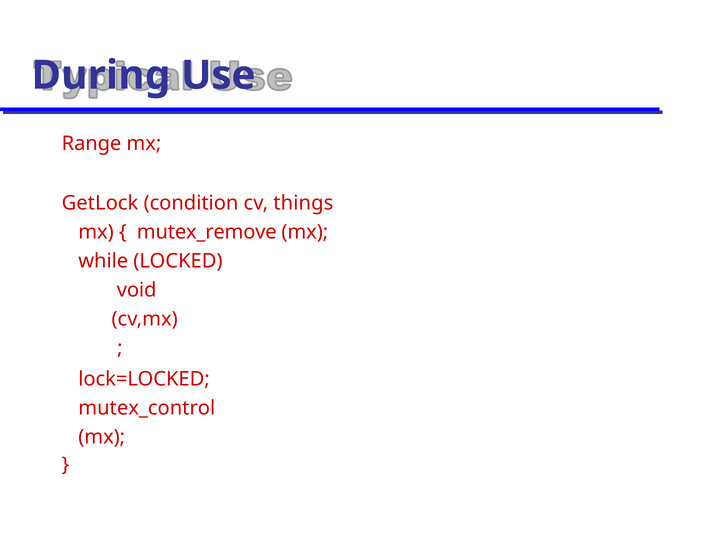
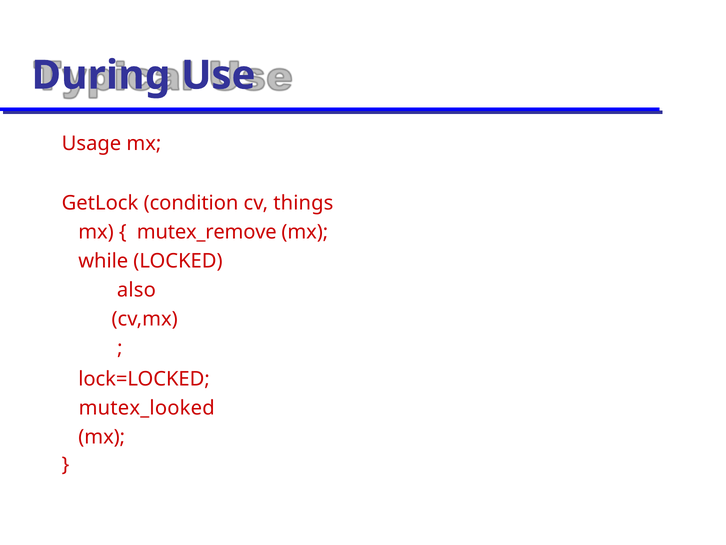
Range: Range -> Usage (91, 143)
void: void -> also (136, 290)
mutex_control: mutex_control -> mutex_looked (147, 408)
